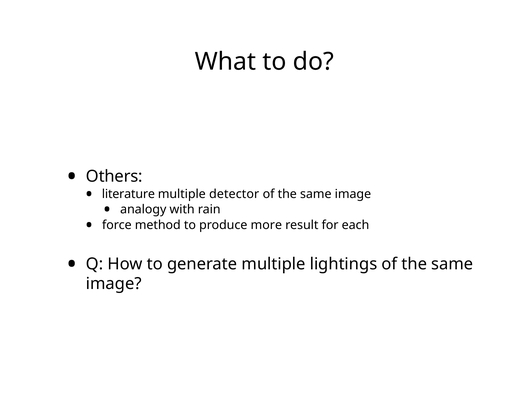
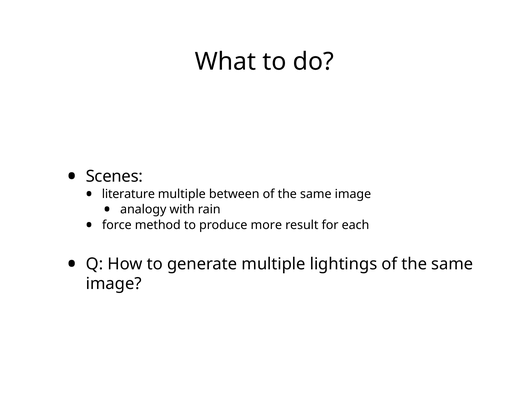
Others: Others -> Scenes (114, 176)
detector: detector -> between (234, 194)
